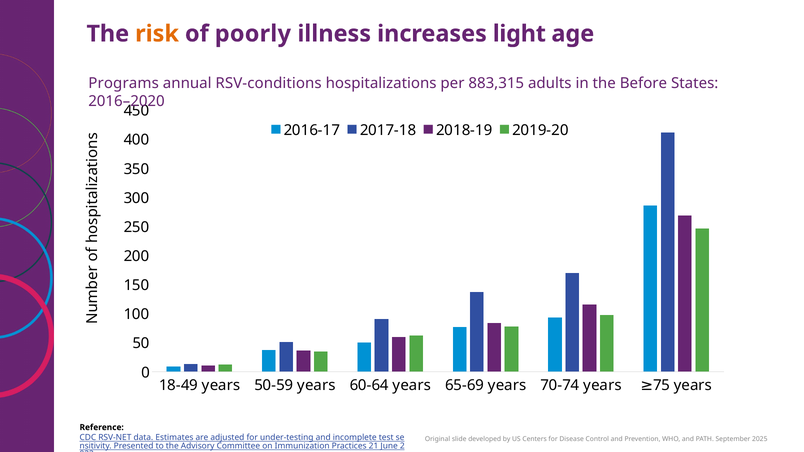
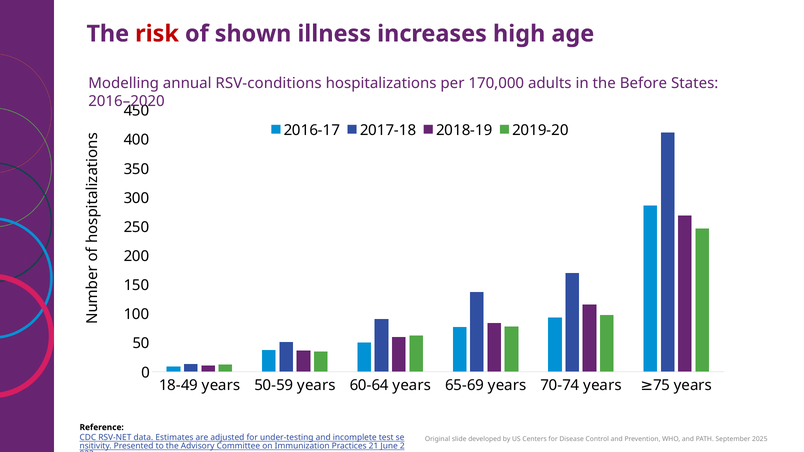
risk colour: orange -> red (157, 34)
poorly: poorly -> shown (253, 34)
light: light -> high (519, 34)
Programs: Programs -> Modelling (124, 83)
883,315: 883,315 -> 170,000 (496, 83)
